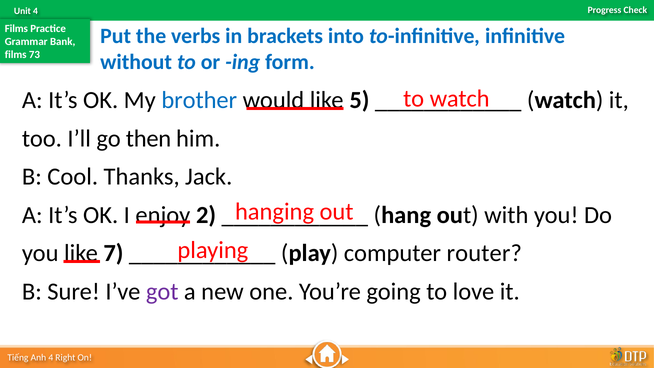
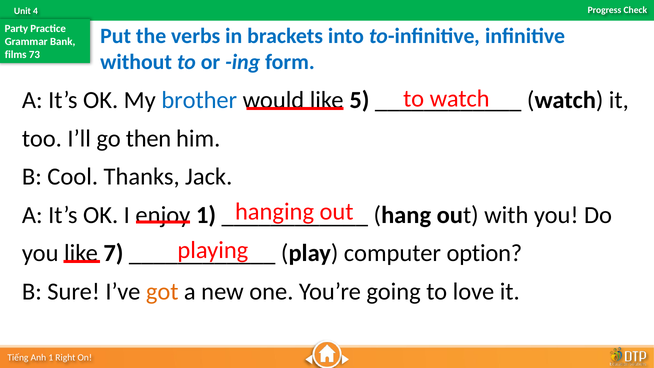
Films: Films -> Party (16, 29)
2: 2 -> 1 (206, 215)
router: router -> option (484, 253)
got colour: purple -> orange (162, 292)
4: 4 -> 1 (51, 358)
